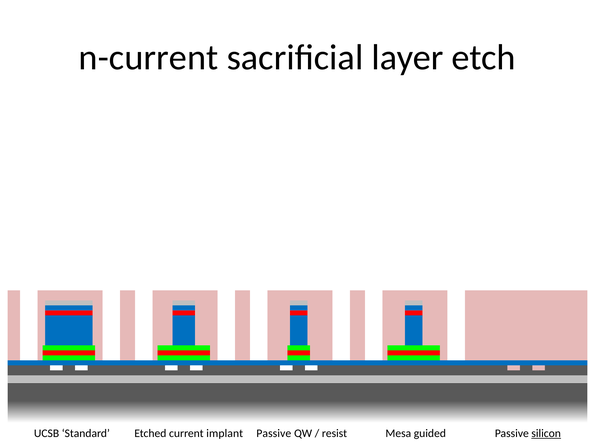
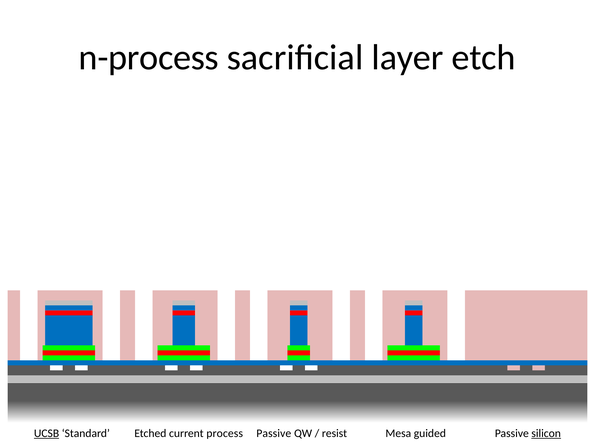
n-current: n-current -> n-process (149, 58)
UCSB underline: none -> present (47, 434)
implant: implant -> process (225, 434)
